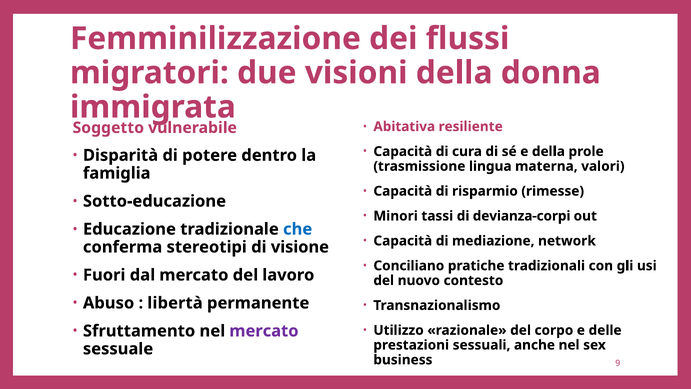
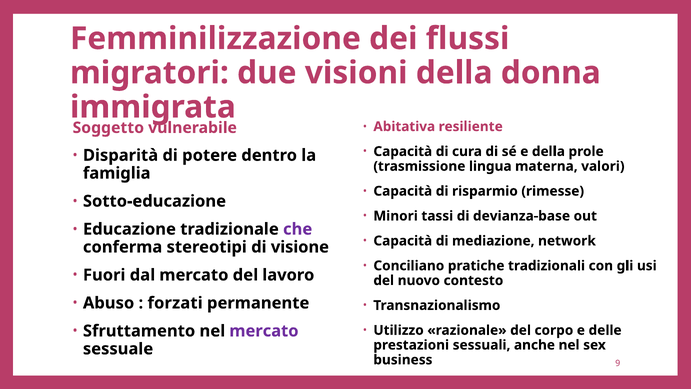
devianza-corpi: devianza-corpi -> devianza-base (522, 216)
che colour: blue -> purple (298, 229)
libertà: libertà -> forzati (175, 303)
